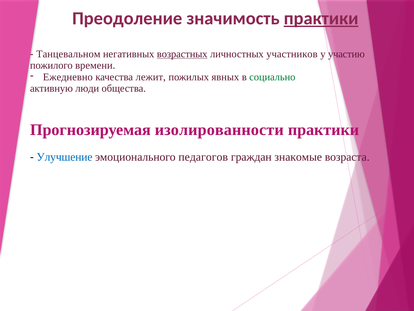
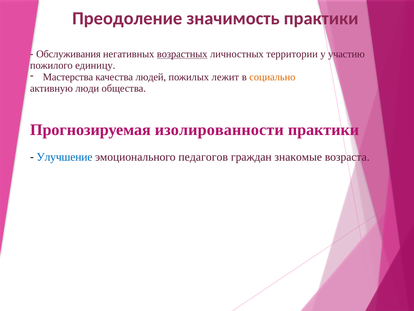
практики underline: present -> none (321, 18)
Танцевальном: Танцевальном -> Обслуживания (68, 54)
участников: участников -> территории (292, 54)
времени: времени -> единицу (95, 65)
Ежедневно: Ежедневно -> Мастерства (68, 77)
лежит: лежит -> людей (151, 77)
явных: явных -> лежит (225, 77)
социально colour: green -> orange (272, 77)
